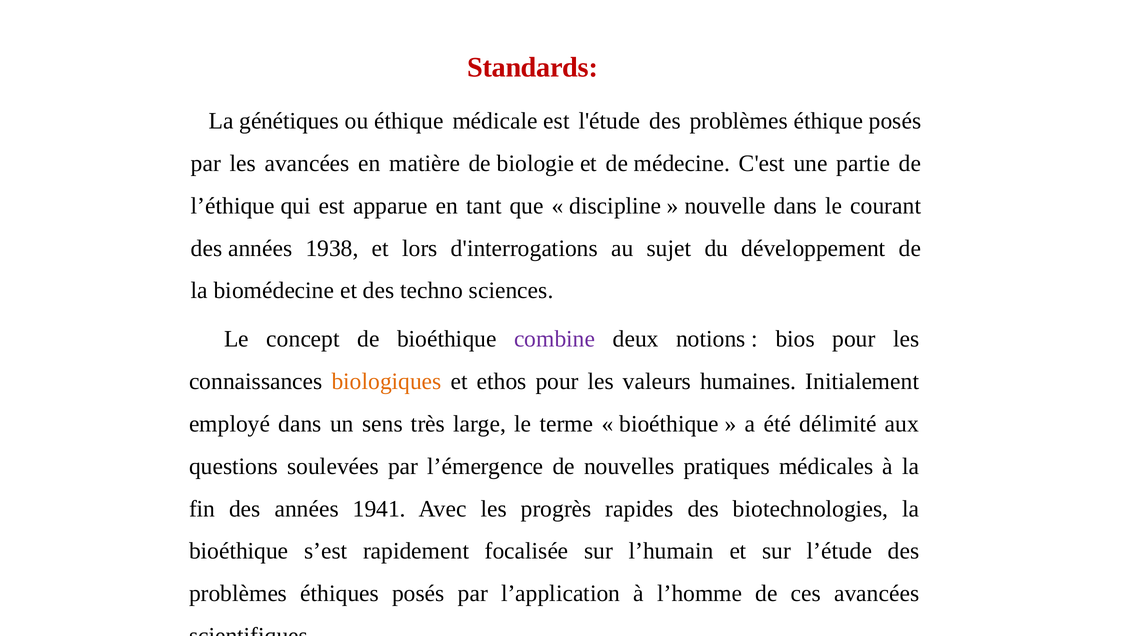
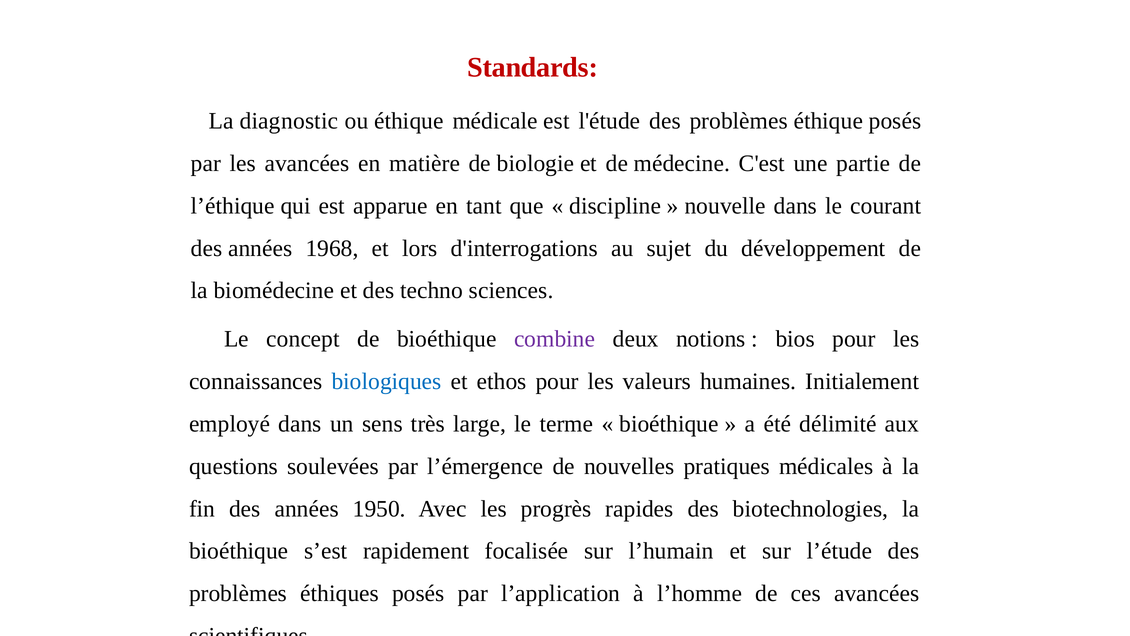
génétiques: génétiques -> diagnostic (289, 121)
1938: 1938 -> 1968 (332, 248)
biologiques colour: orange -> blue (387, 381)
1941: 1941 -> 1950 (379, 508)
